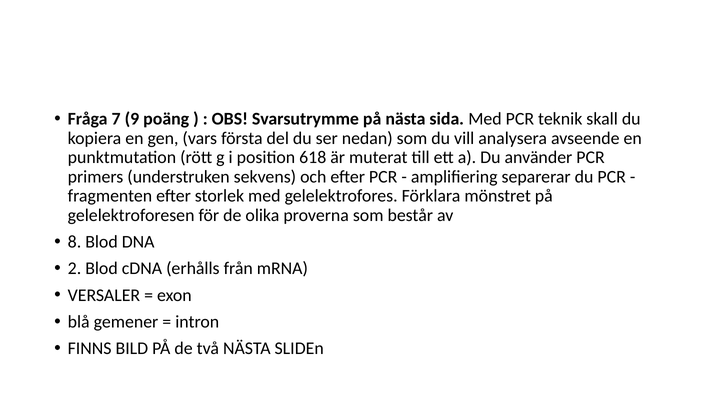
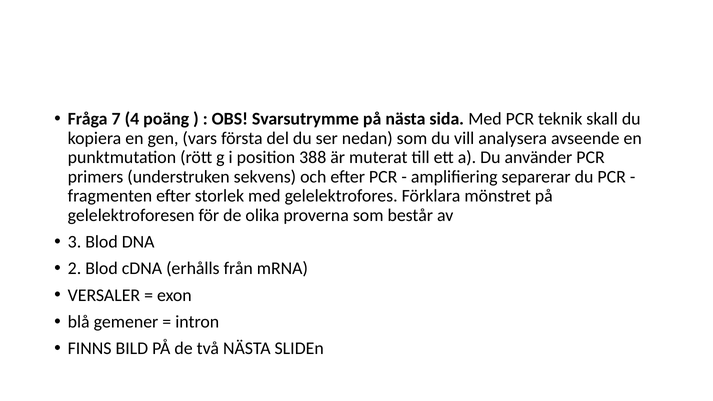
9: 9 -> 4 (132, 119)
618: 618 -> 388 (313, 157)
8: 8 -> 3 (74, 242)
